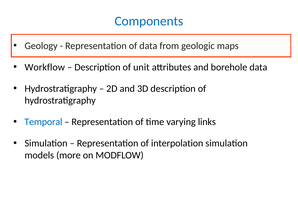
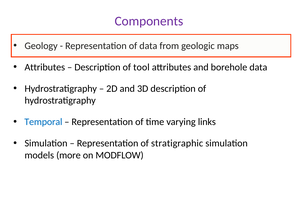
Components colour: blue -> purple (149, 21)
Workflow: Workflow -> Attributes (45, 67)
unit: unit -> tool (141, 67)
interpolation: interpolation -> stratigraphic (177, 143)
